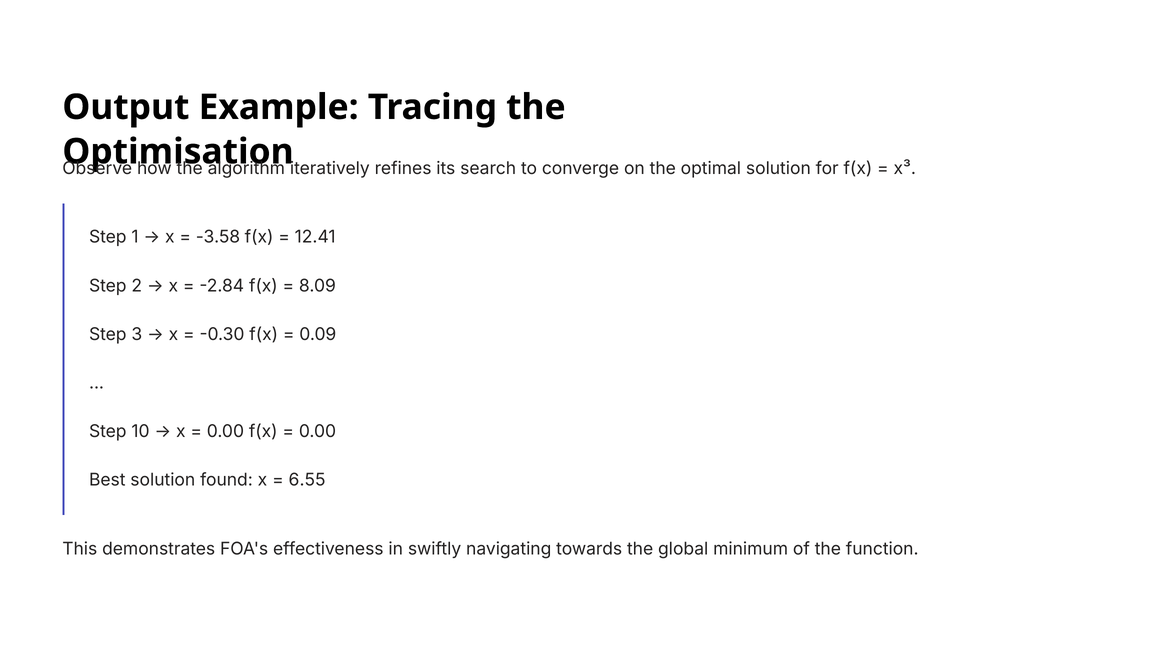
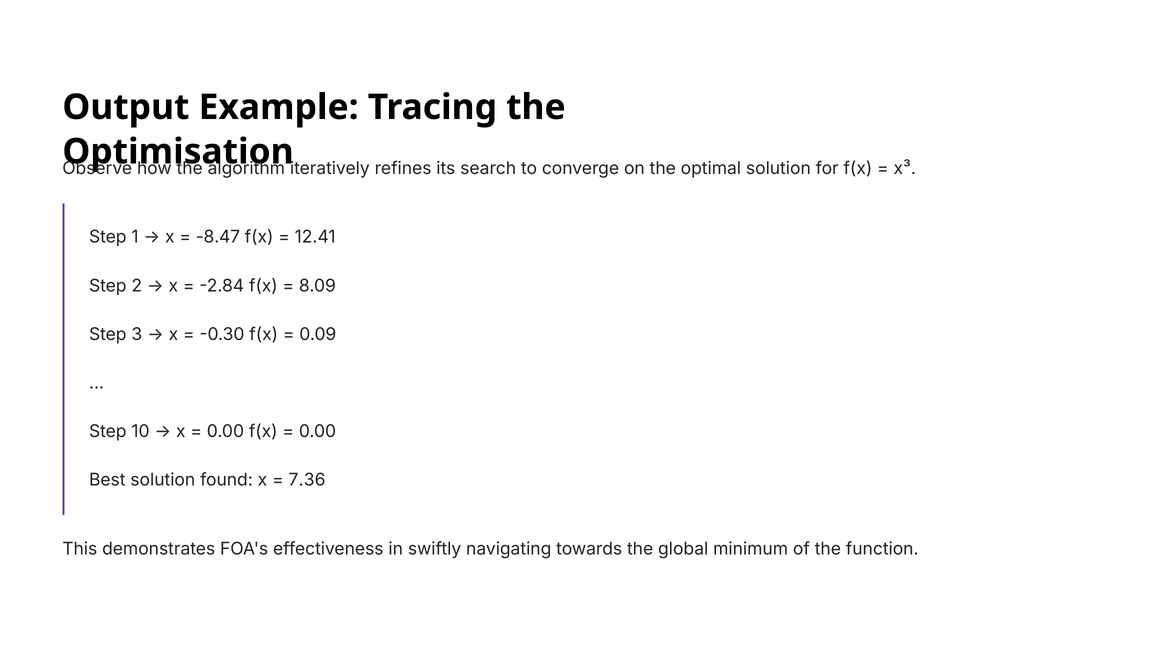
-3.58: -3.58 -> -8.47 (218, 237)
6.55: 6.55 -> 7.36 (307, 480)
